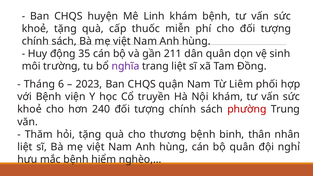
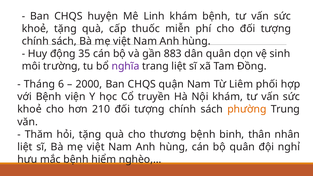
211: 211 -> 883 (173, 54)
2023: 2023 -> 2000 (89, 84)
240: 240 -> 210 (101, 109)
phường colour: red -> orange (247, 109)
